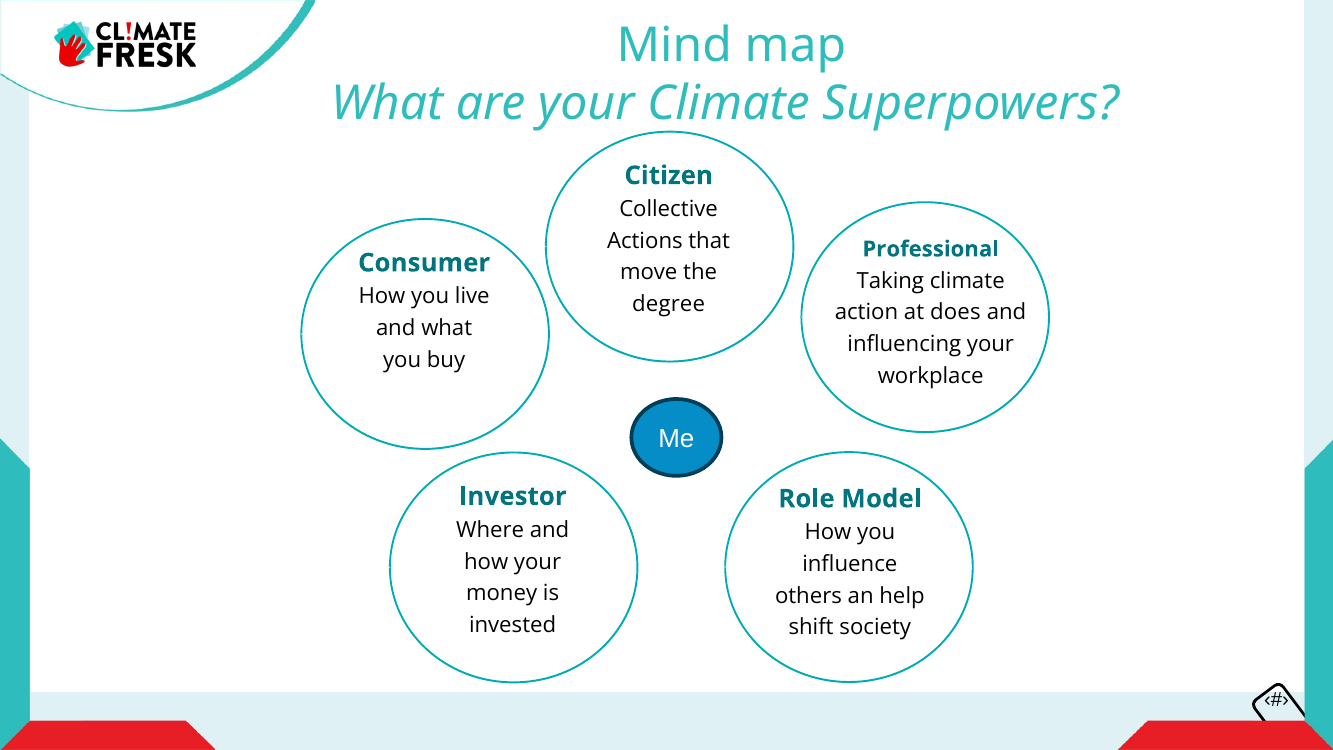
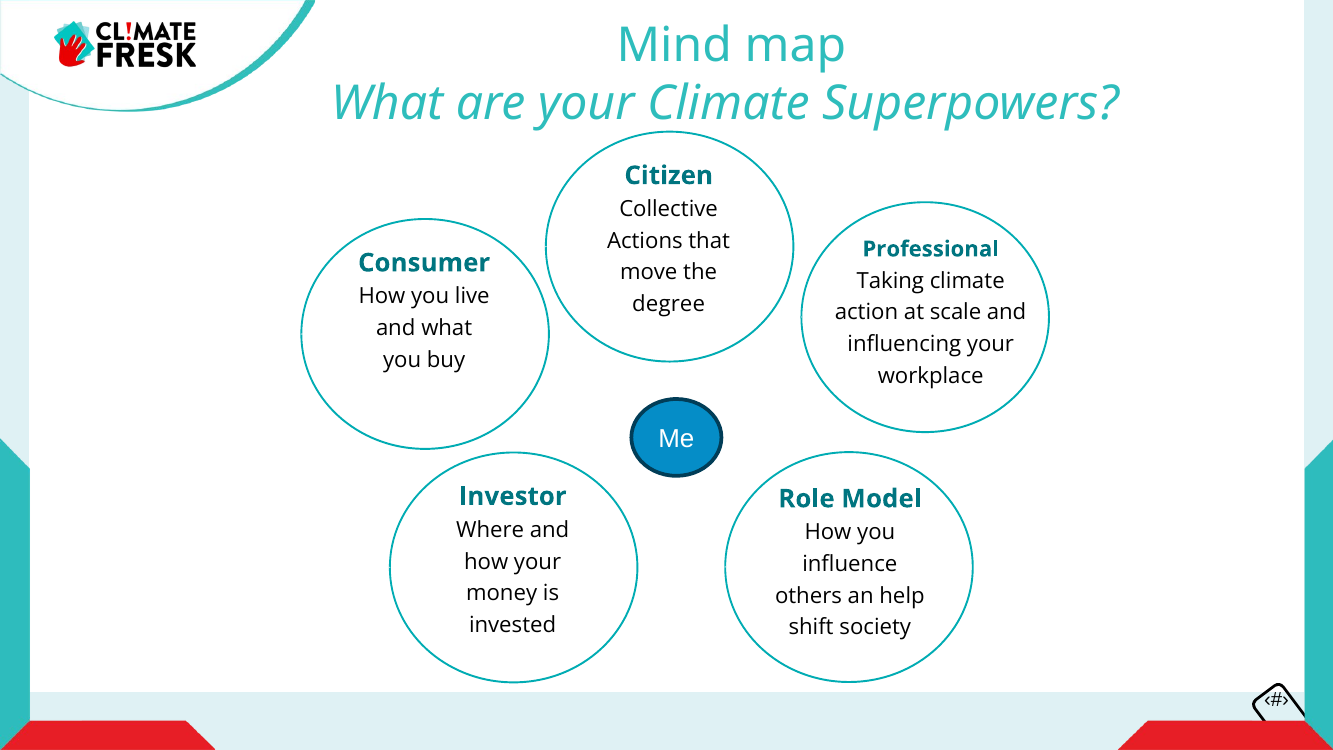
does: does -> scale (956, 312)
